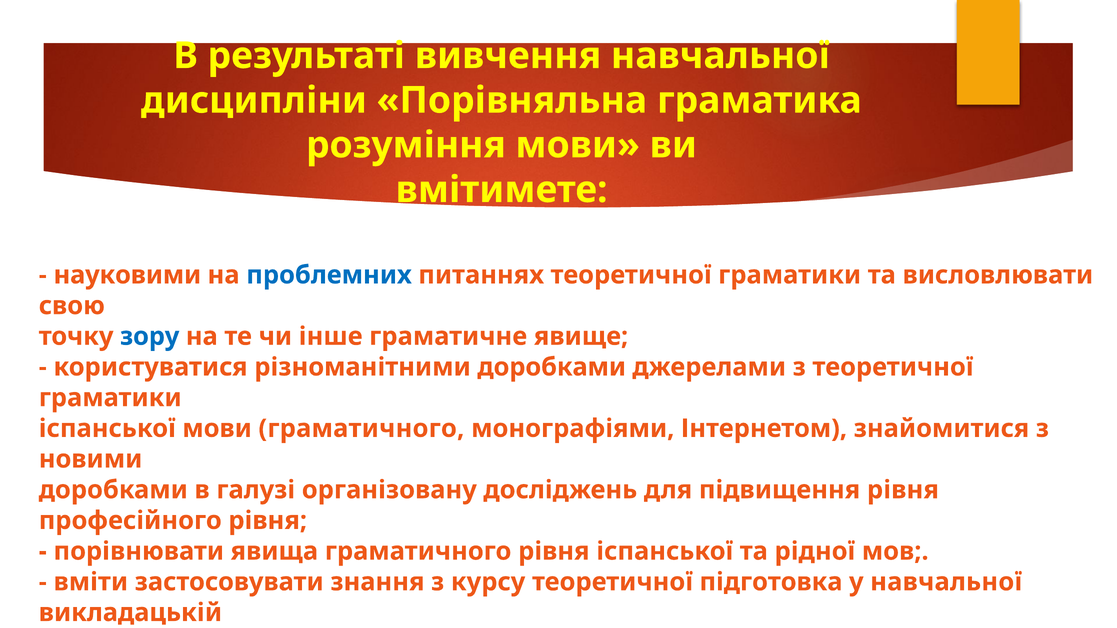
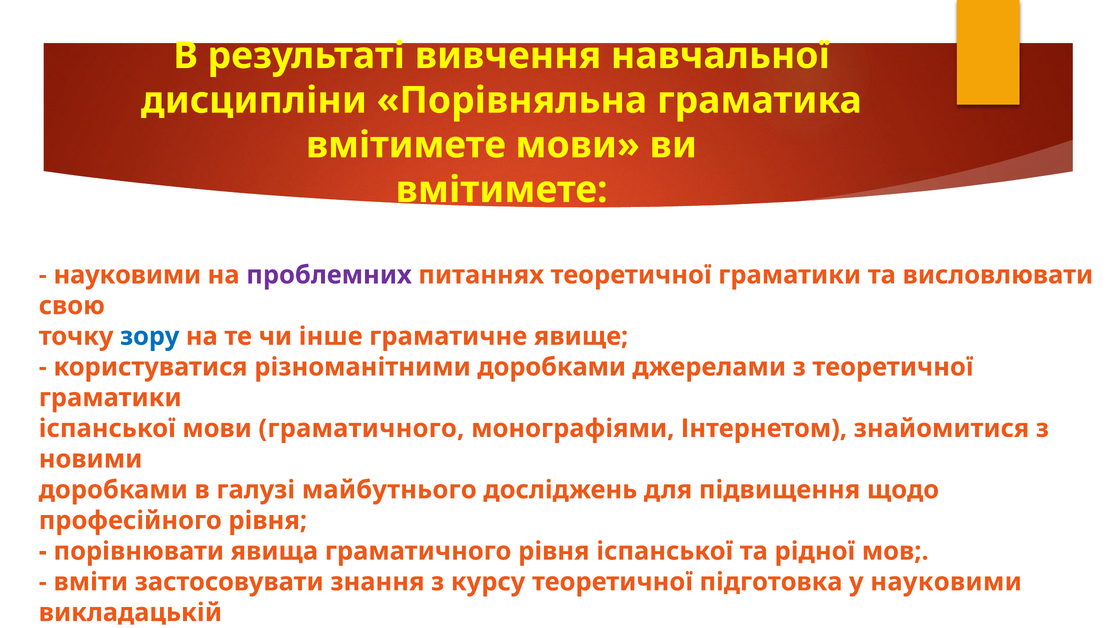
розуміння: розуміння -> вмітимете (406, 145)
проблемних colour: blue -> purple (329, 275)
організовану: організовану -> майбутнього (389, 490)
підвищення рівня: рівня -> щодо (903, 490)
у навчальної: навчальної -> науковими (946, 582)
